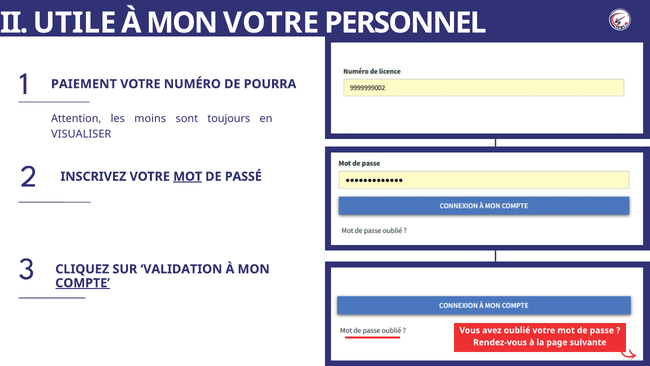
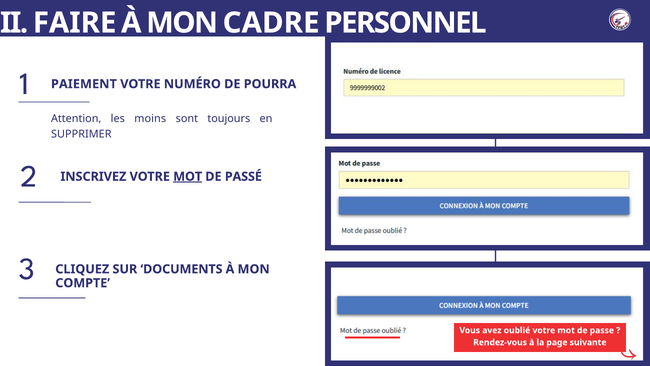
UTILE: UTILE -> FAIRE (75, 23)
MON VOTRE: VOTRE -> CADRE (271, 23)
VISUALISER: VISUALISER -> SUPPRIMER (81, 134)
VALIDATION: VALIDATION -> DOCUMENTS (181, 269)
COMPTE underline: present -> none (83, 283)
